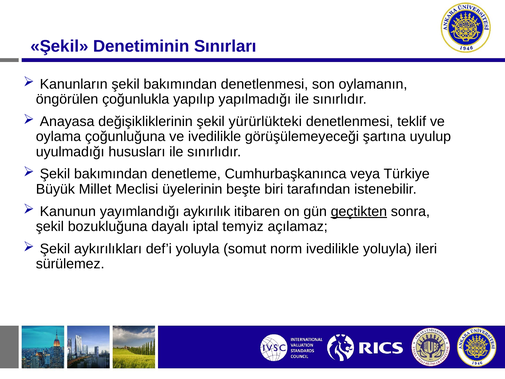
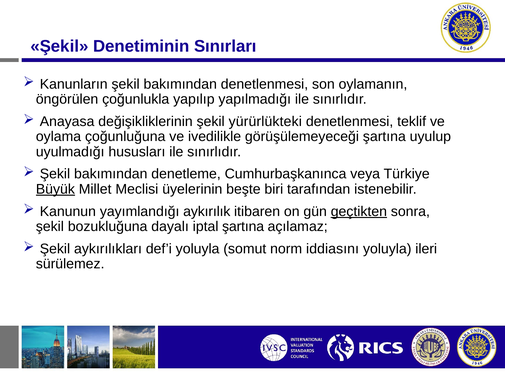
Büyük underline: none -> present (55, 189)
iptal temyiz: temyiz -> şartına (243, 226)
norm ivedilikle: ivedilikle -> iddiasını (333, 249)
